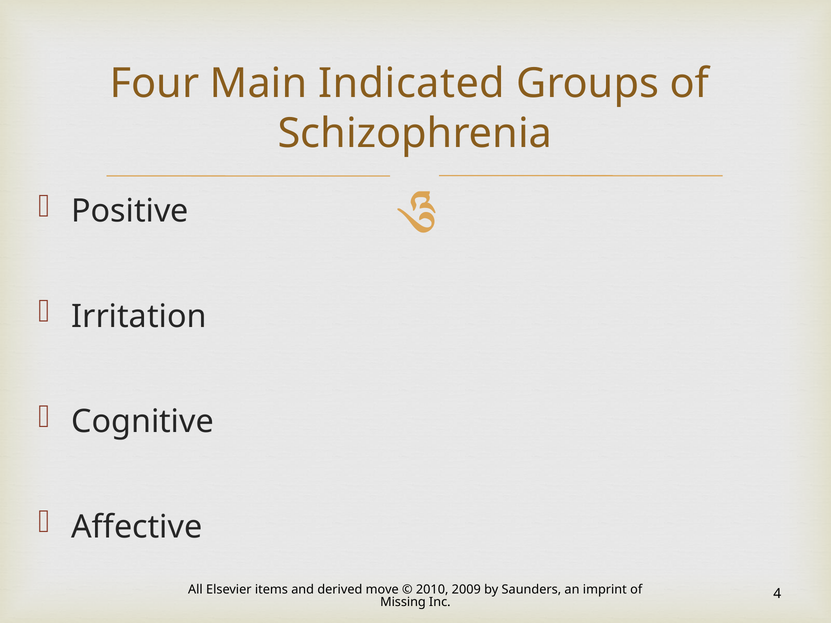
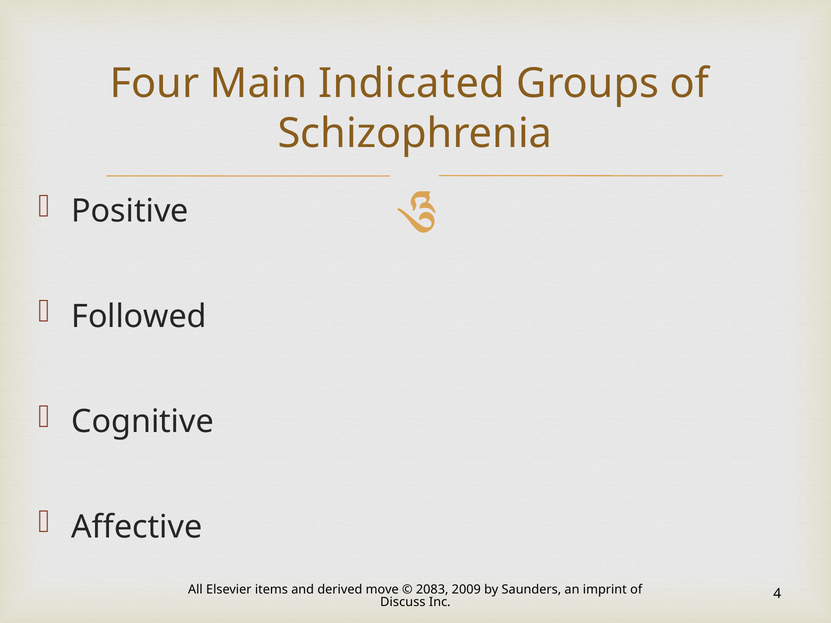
Irritation: Irritation -> Followed (139, 317)
2010: 2010 -> 2083 (432, 590)
Missing: Missing -> Discuss (403, 602)
